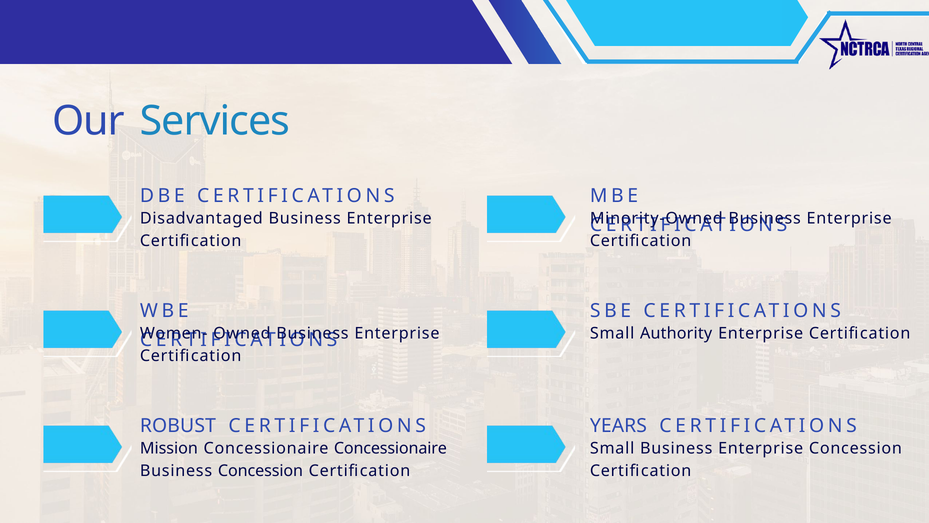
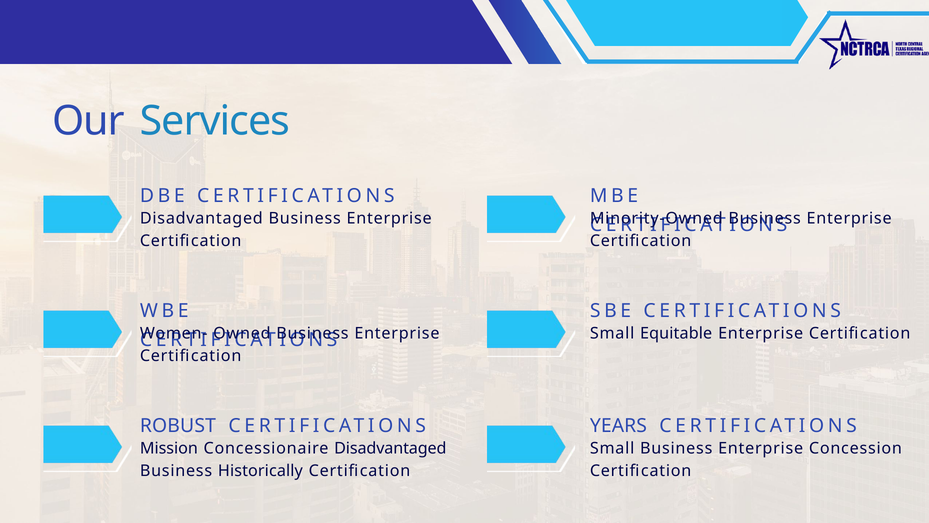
Authority: Authority -> Equitable (676, 333)
Concessionaire Concessionaire: Concessionaire -> Disadvantaged (390, 448)
Business Concession: Concession -> Historically (260, 470)
